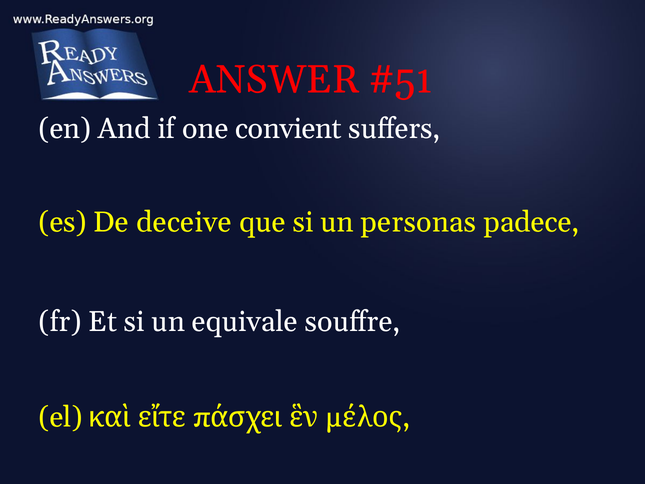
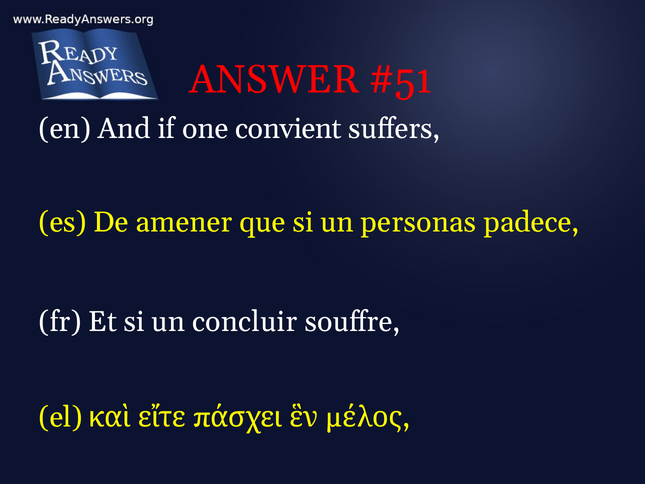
deceive: deceive -> amener (184, 222)
equivale: equivale -> concluir (245, 321)
